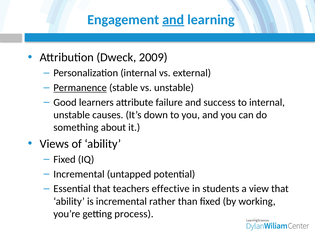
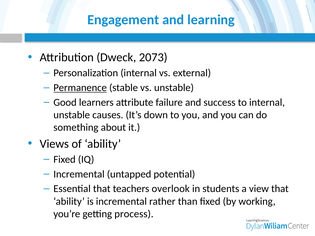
and underline: present -> none (173, 20)
2009: 2009 -> 2073 (153, 57)
effective: effective -> overlook (171, 189)
